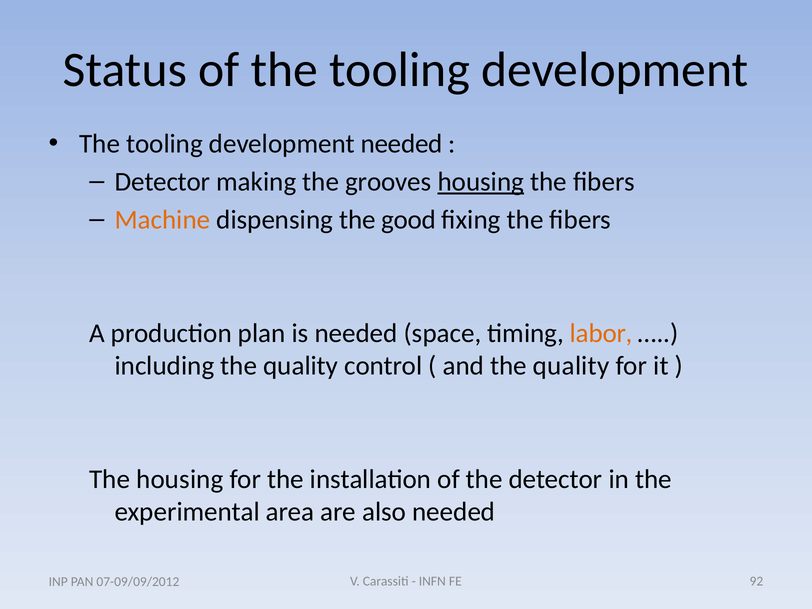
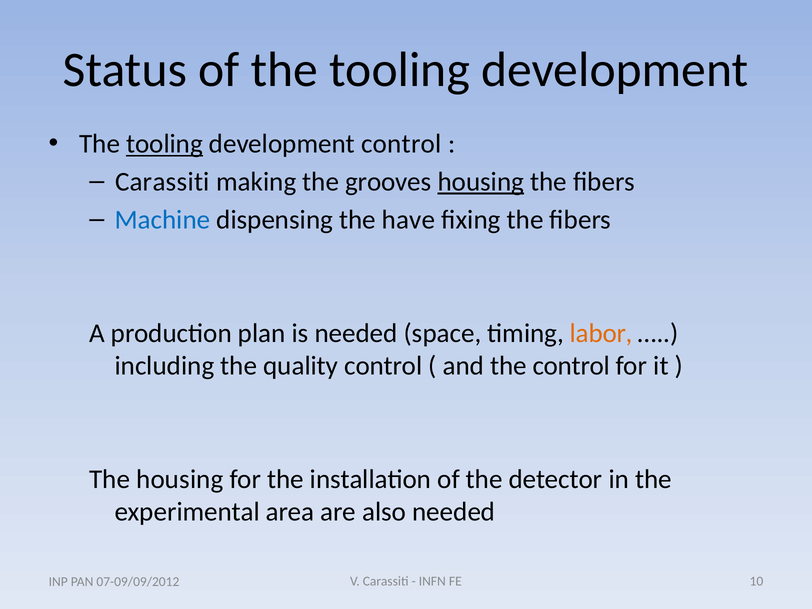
tooling underline: none -> present (164, 144)
development needed: needed -> control (401, 144)
Detector: Detector -> Carassiti (162, 182)
Machine colour: orange -> blue (162, 220)
good: good -> have (409, 220)
and the quality: quality -> control (571, 366)
92: 92 -> 10 (756, 581)
